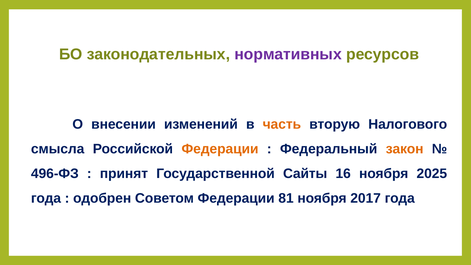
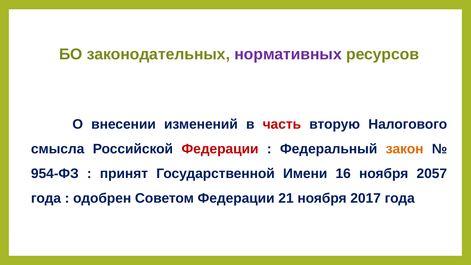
часть colour: orange -> red (282, 124)
Федерации colour: orange -> red (220, 149)
496-ФЗ: 496-ФЗ -> 954-ФЗ (55, 174)
Сайты: Сайты -> Имени (305, 174)
2025: 2025 -> 2057 (432, 174)
81: 81 -> 21 (286, 198)
